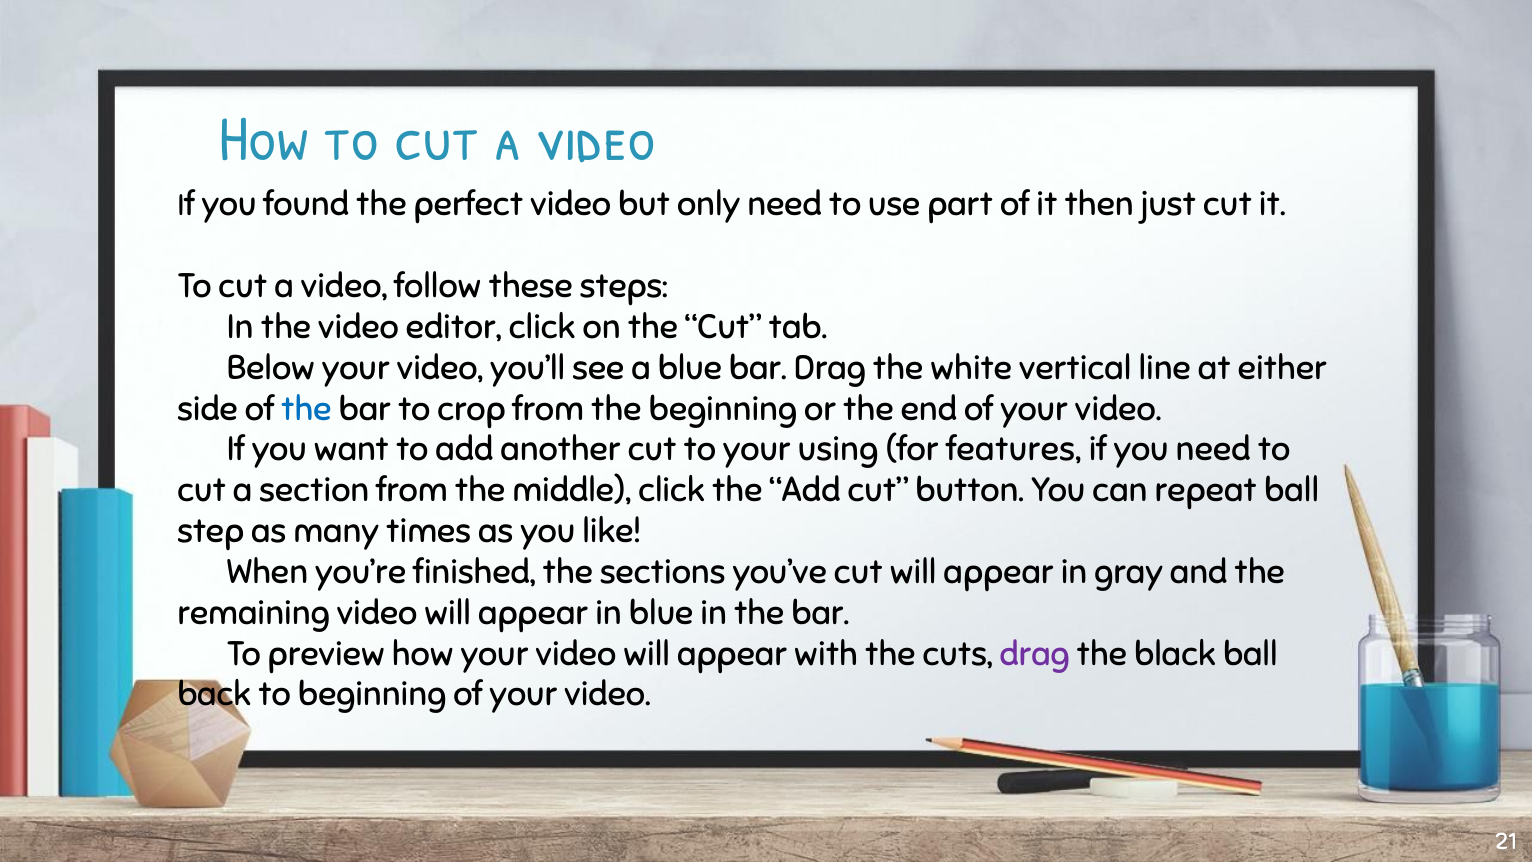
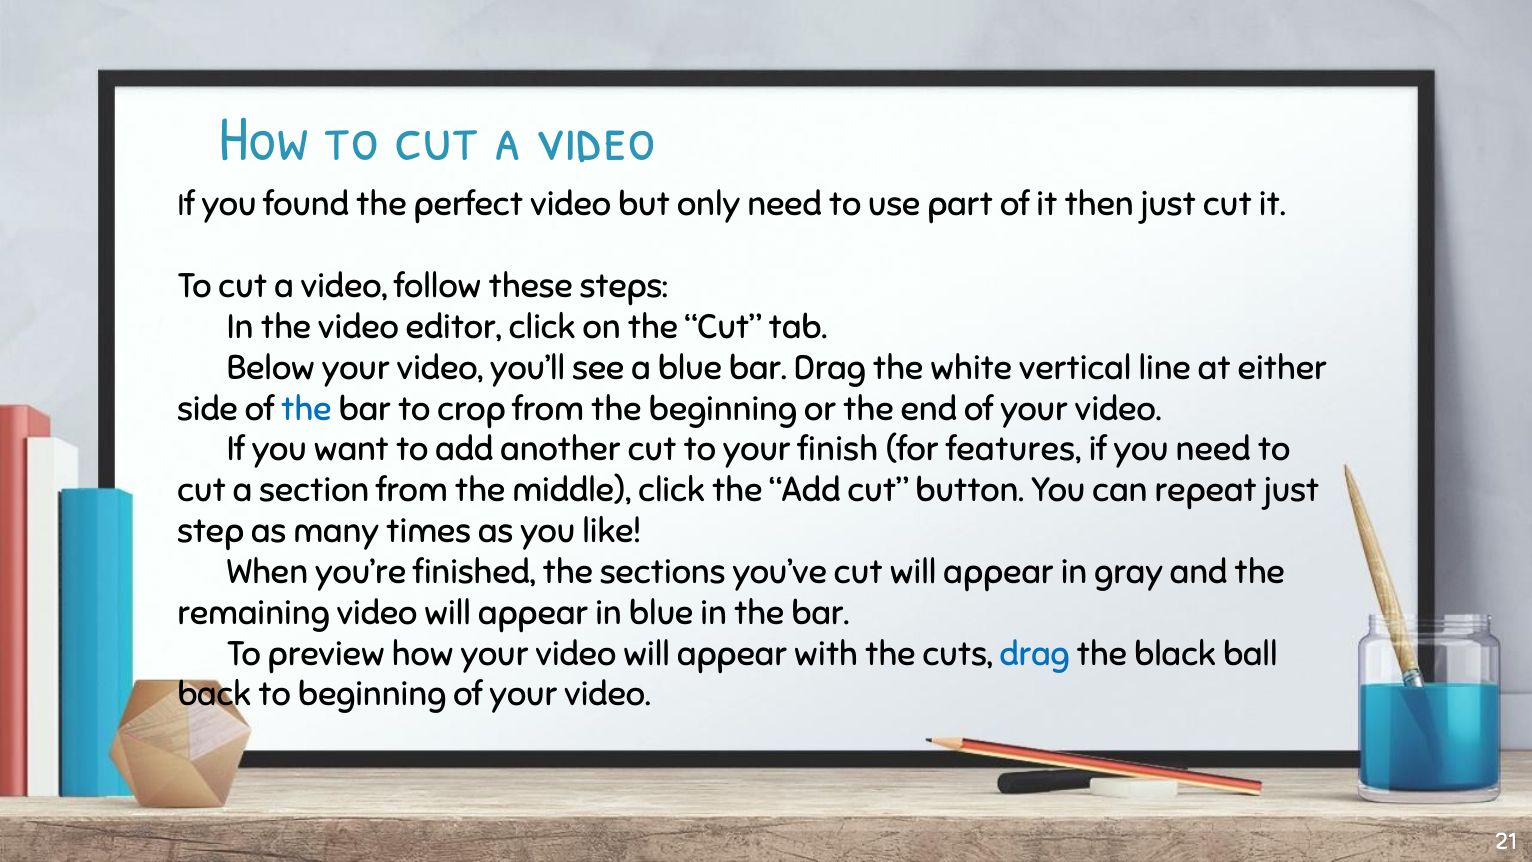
using: using -> finish (838, 450)
repeat ball: ball -> just (1292, 490)
drag colour: purple -> blue (1035, 654)
